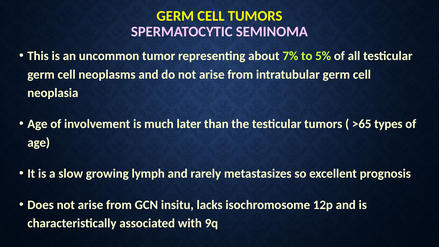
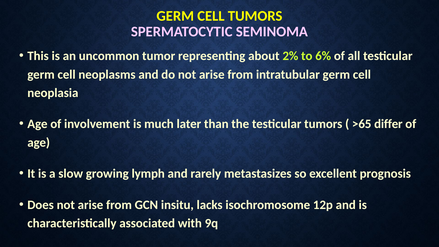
7%: 7% -> 2% (290, 56)
5%: 5% -> 6% (323, 56)
types: types -> differ (388, 124)
